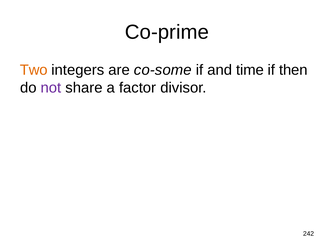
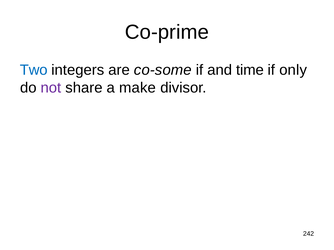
Two colour: orange -> blue (34, 70)
then: then -> only (293, 70)
factor: factor -> make (138, 88)
